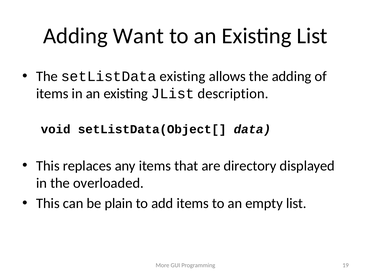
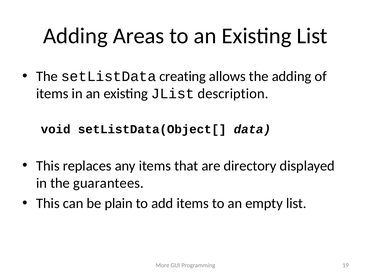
Want: Want -> Areas (139, 36)
setListData existing: existing -> creating (183, 76)
overloaded: overloaded -> guarantees (108, 183)
